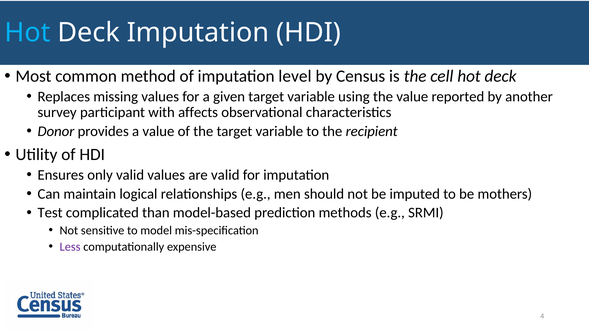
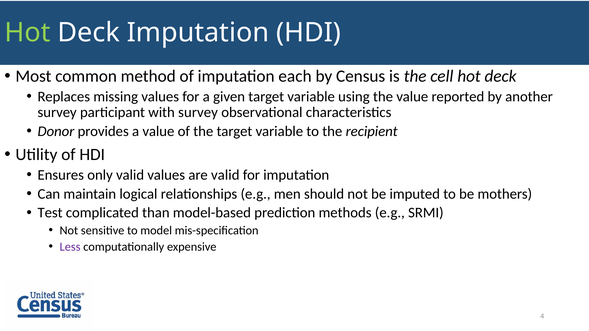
Hot colour: light blue -> light green (27, 33)
level: level -> each (295, 76)
with affects: affects -> survey (198, 112)
